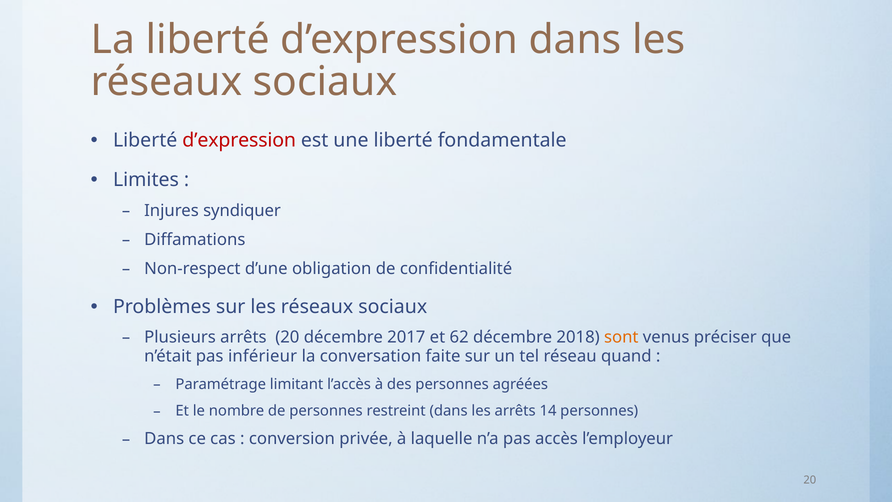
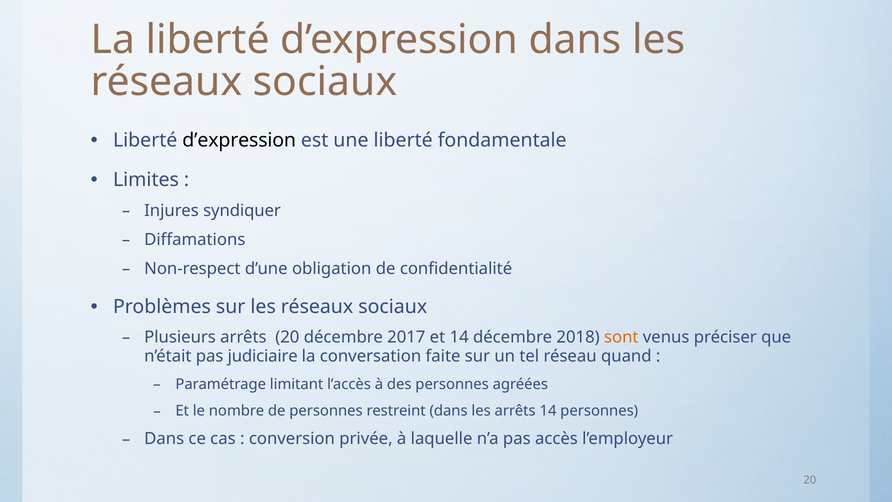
d’expression colour: red -> black (239, 140)
et 62: 62 -> 14 (459, 337)
inférieur: inférieur -> judiciaire (263, 356)
